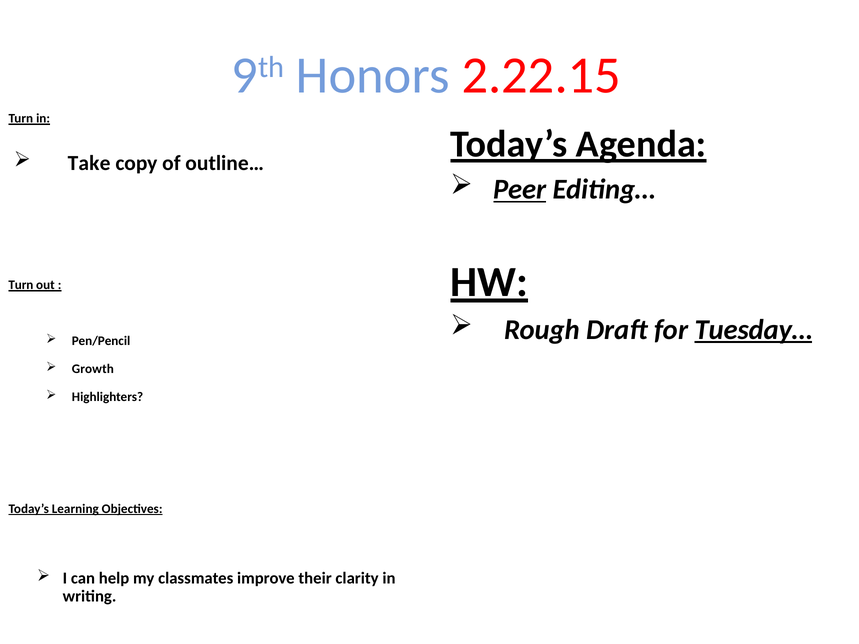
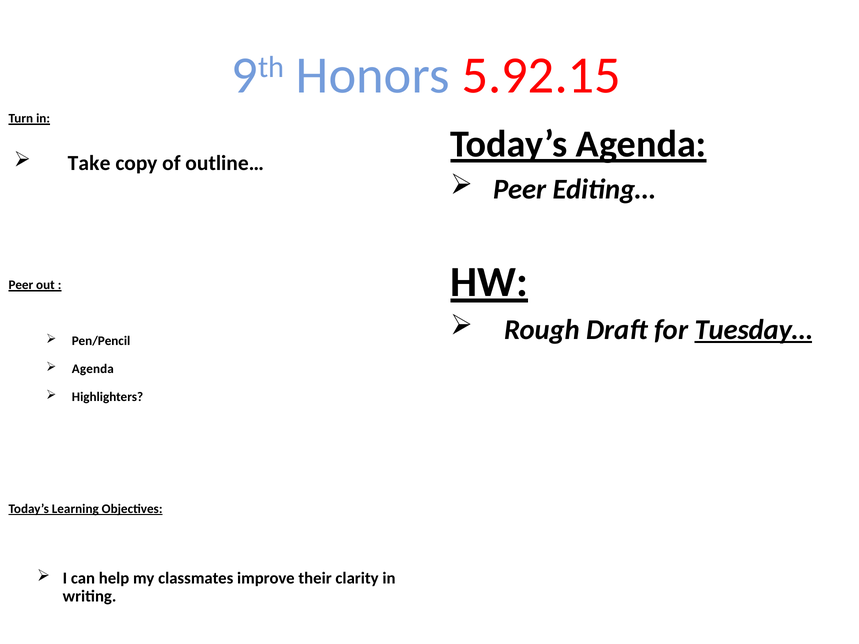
2.22.15: 2.22.15 -> 5.92.15 (541, 75)
Peer underline: present -> none (520, 190)
Turn: Turn -> Peer (21, 285)
Growth: Growth -> Agenda (93, 369)
